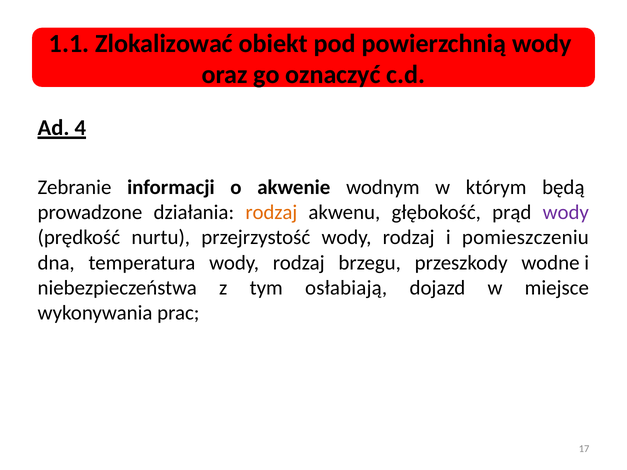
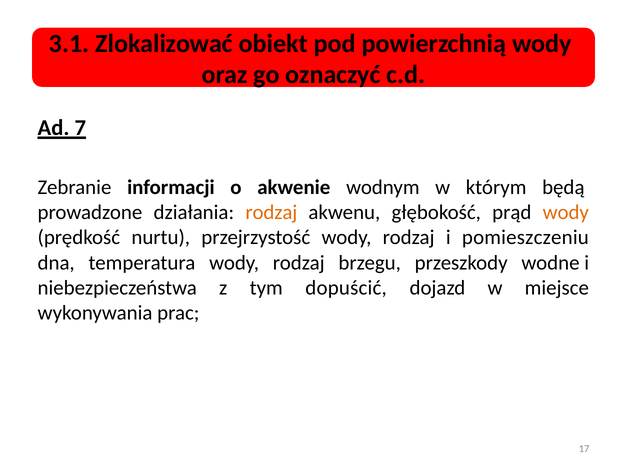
1.1: 1.1 -> 3.1 (69, 43)
4: 4 -> 7 (80, 128)
wody colour: purple -> orange (566, 213)
osłabiają: osłabiają -> dopuścić (346, 288)
